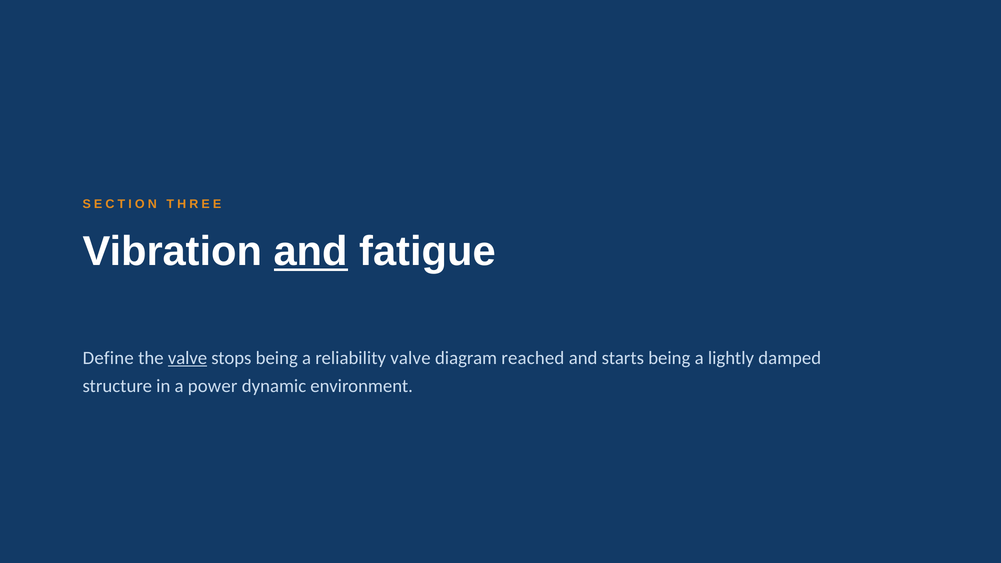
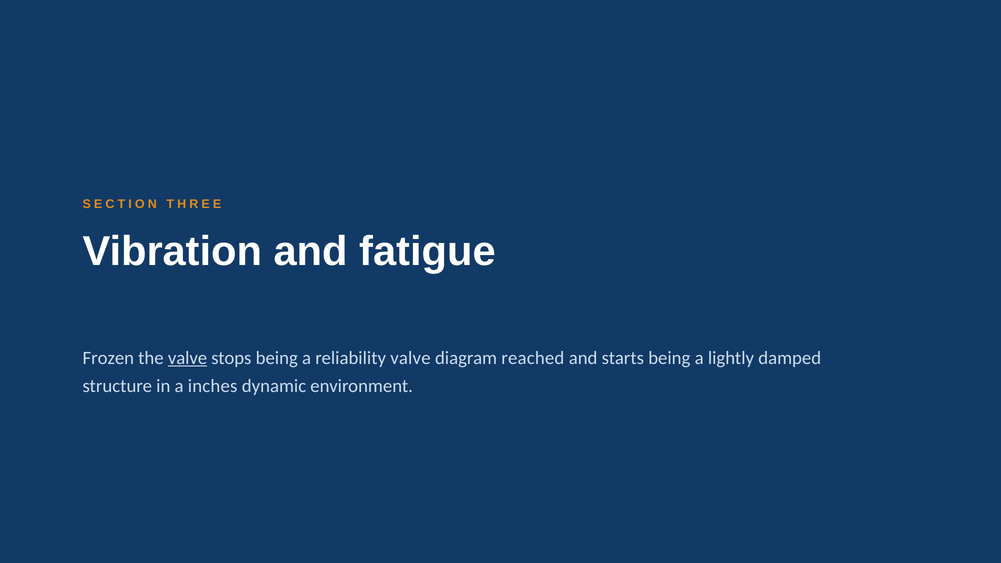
and underline: present -> none (311, 252)
Define: Define -> Frozen (108, 358)
power: power -> inches (213, 386)
